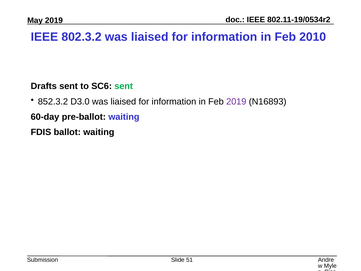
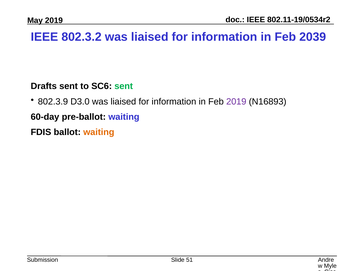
2010: 2010 -> 2039 (313, 37)
852.3.2: 852.3.2 -> 802.3.9 (53, 101)
waiting colour: black -> orange (99, 132)
